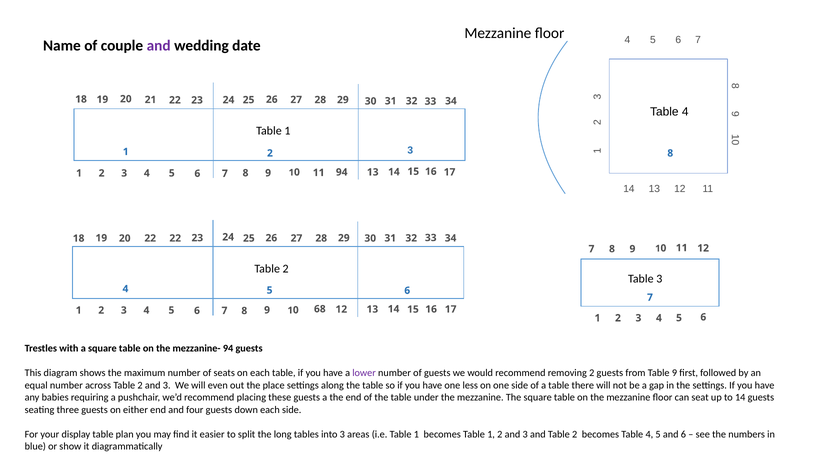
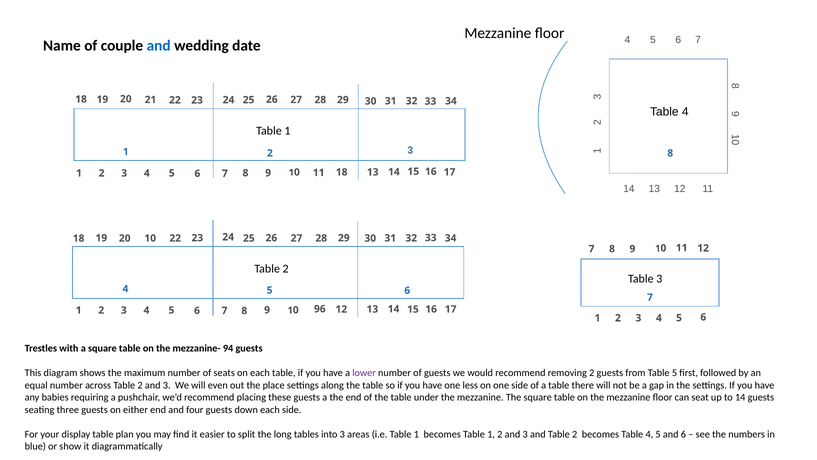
and colour: purple -> blue (159, 46)
11 94: 94 -> 18 (342, 172)
20 22: 22 -> 10 (150, 238)
68: 68 -> 96 (320, 309)
Table 9: 9 -> 5 (675, 373)
